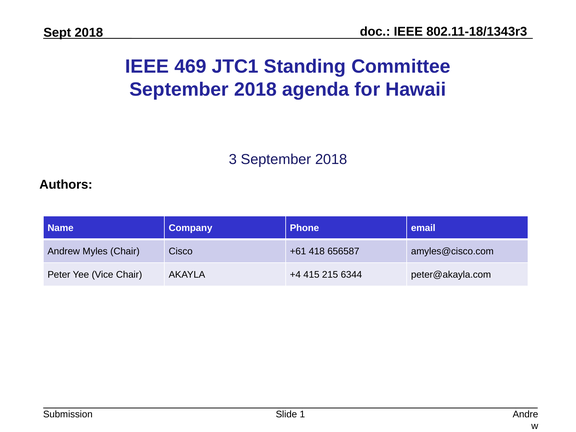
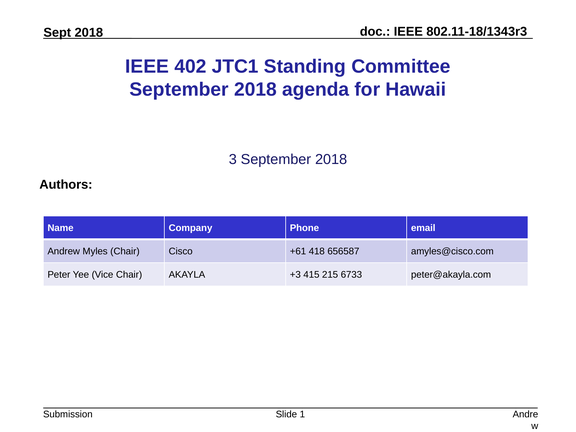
469: 469 -> 402 (190, 67)
+4: +4 -> +3 (295, 275)
6344: 6344 -> 6733 (351, 275)
